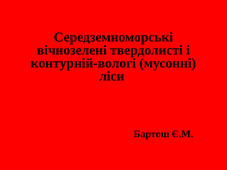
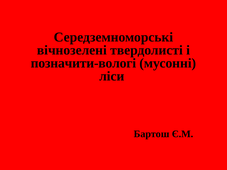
контурній-вологі: контурній-вологі -> позначити-вологі (83, 63)
